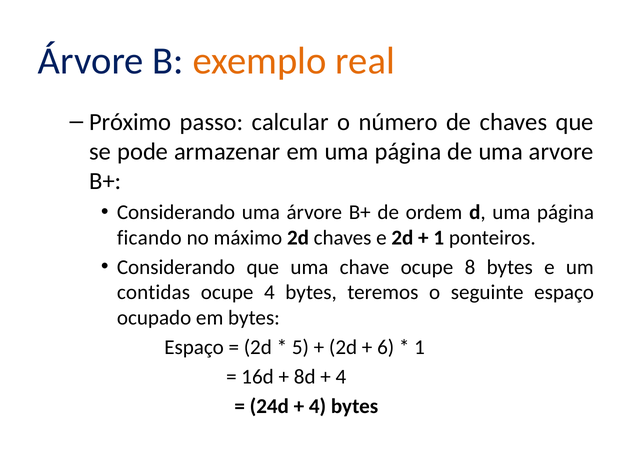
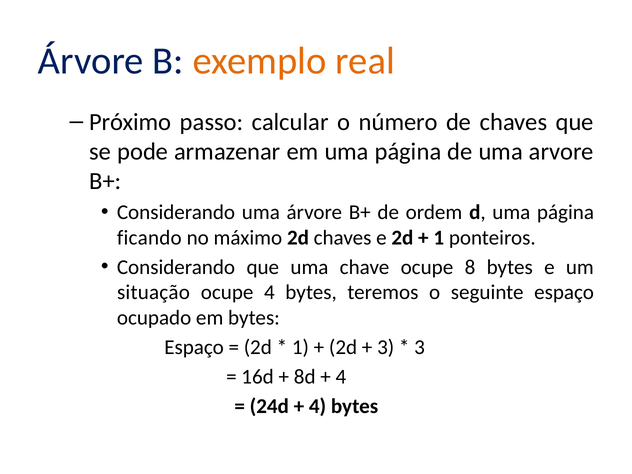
contidas: contidas -> situação (153, 292)
5: 5 -> 1 (300, 347)
6: 6 -> 3 (386, 347)
1: 1 -> 3 (420, 347)
